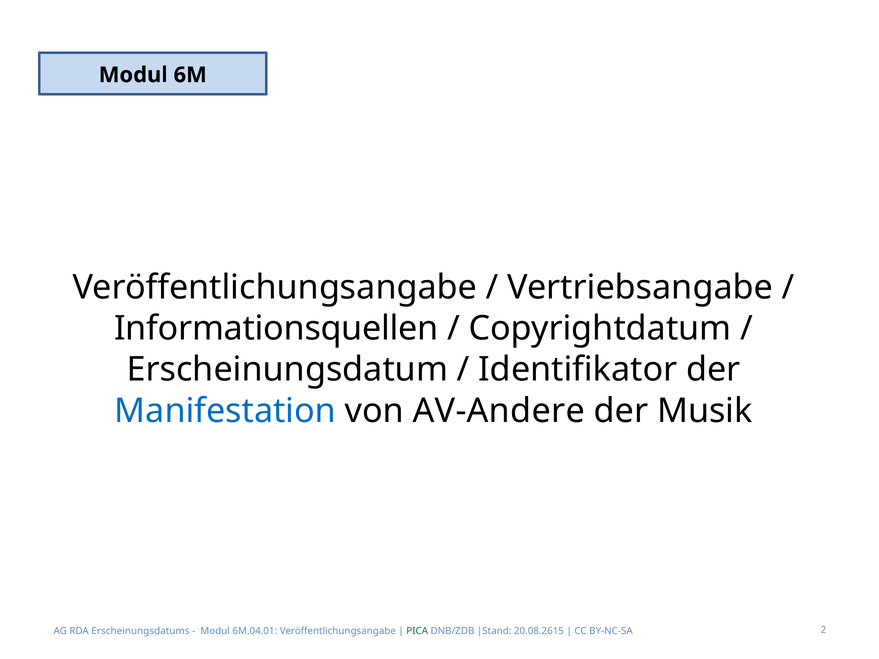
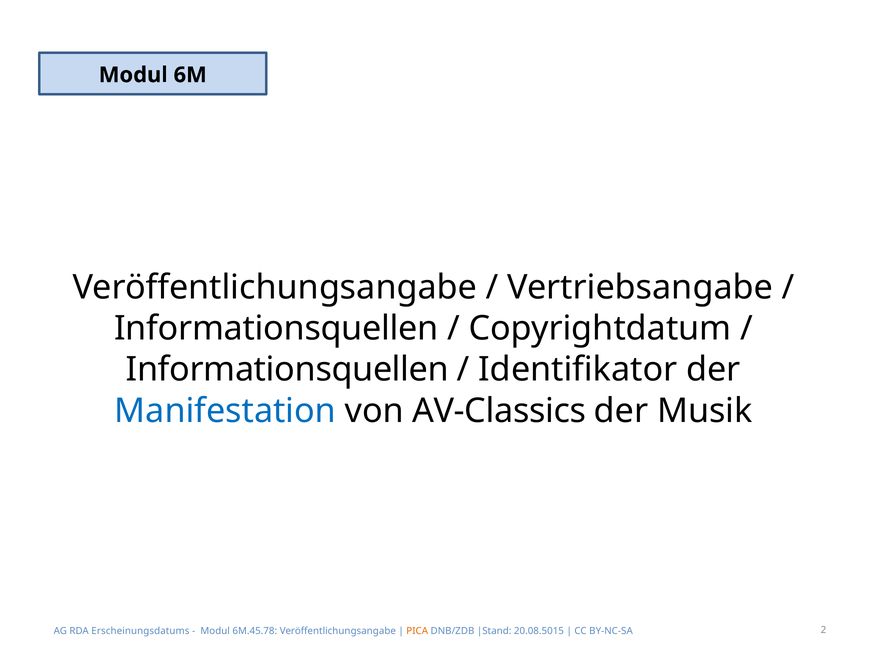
Erscheinungsdatum: Erscheinungsdatum -> Informationsquellen (287, 370)
AV-Andere: AV-Andere -> AV-Classics (499, 411)
6M.04.01: 6M.04.01 -> 6M.45.78 (255, 631)
PICA colour: green -> orange (417, 631)
20.08.2615: 20.08.2615 -> 20.08.5015 (539, 631)
